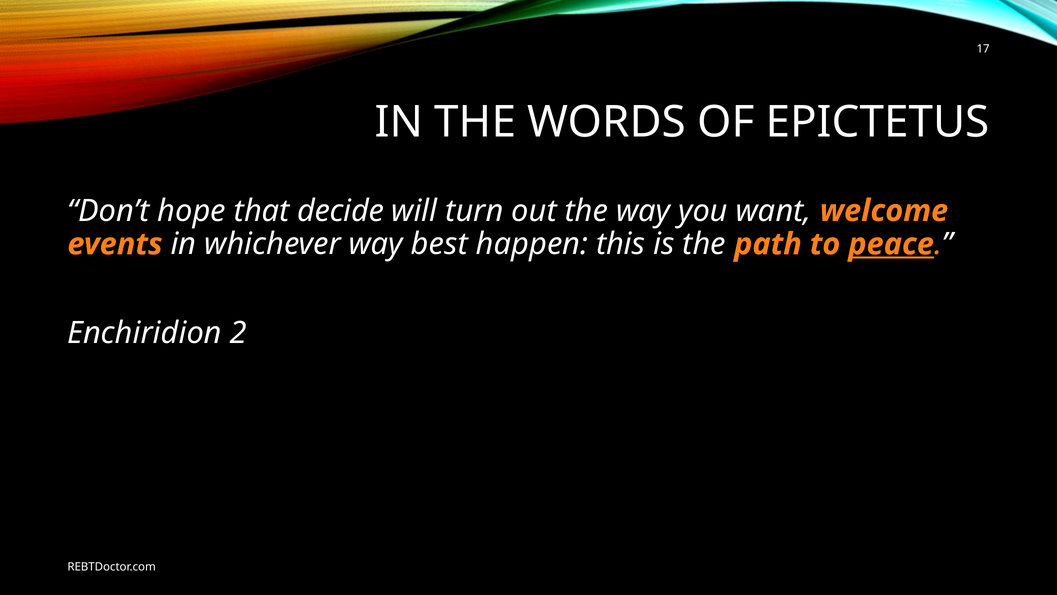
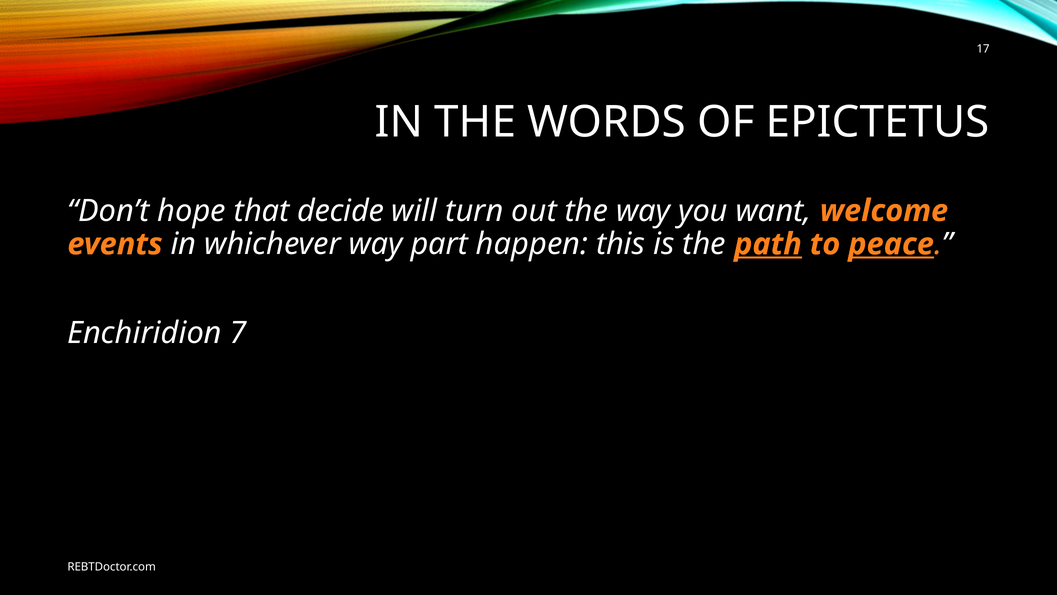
best: best -> part (439, 244)
path underline: none -> present (768, 244)
2: 2 -> 7 (238, 333)
